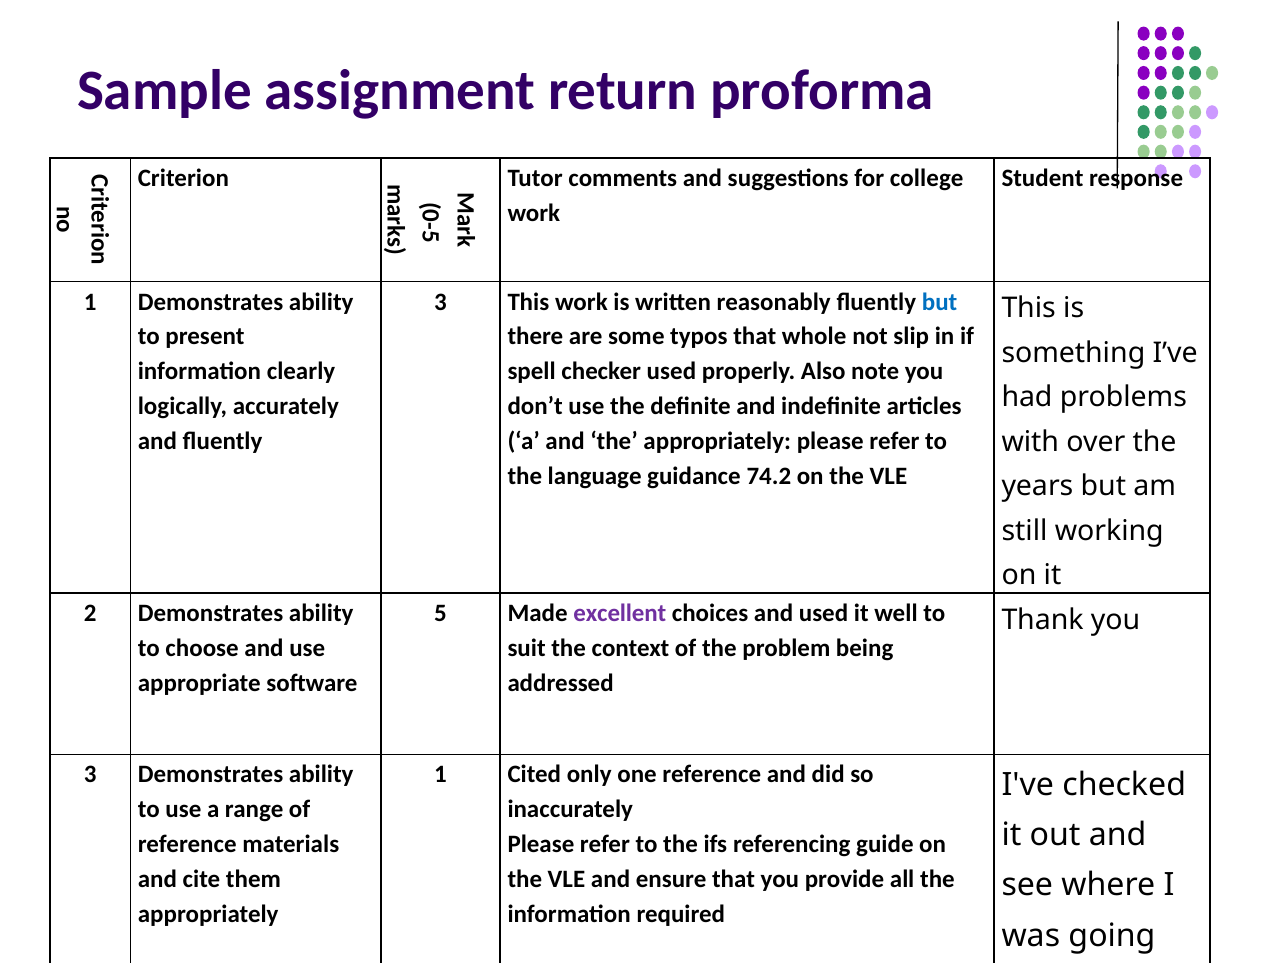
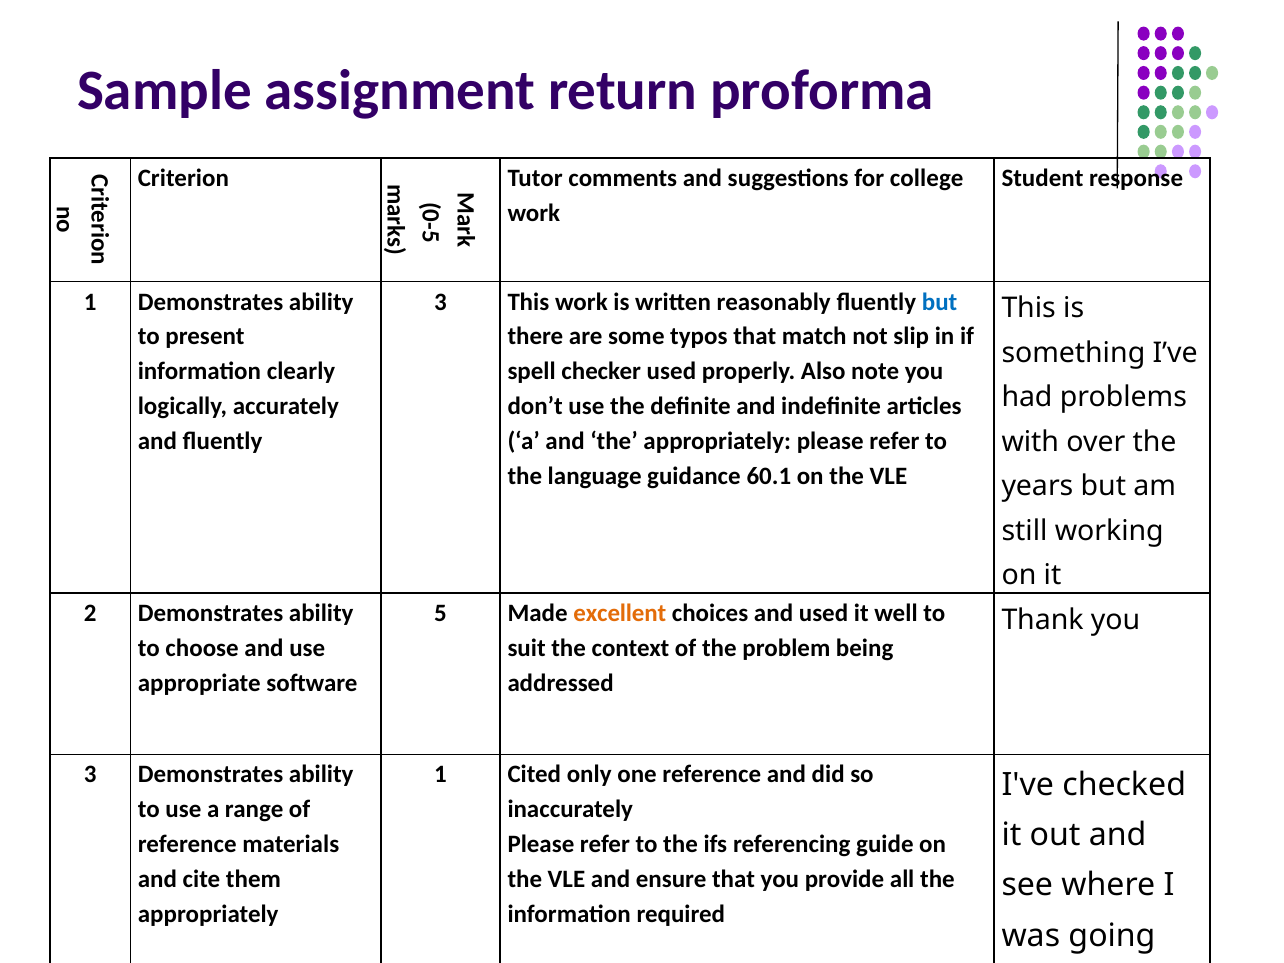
whole: whole -> match (814, 337)
74.2: 74.2 -> 60.1 (769, 476)
excellent colour: purple -> orange (620, 613)
